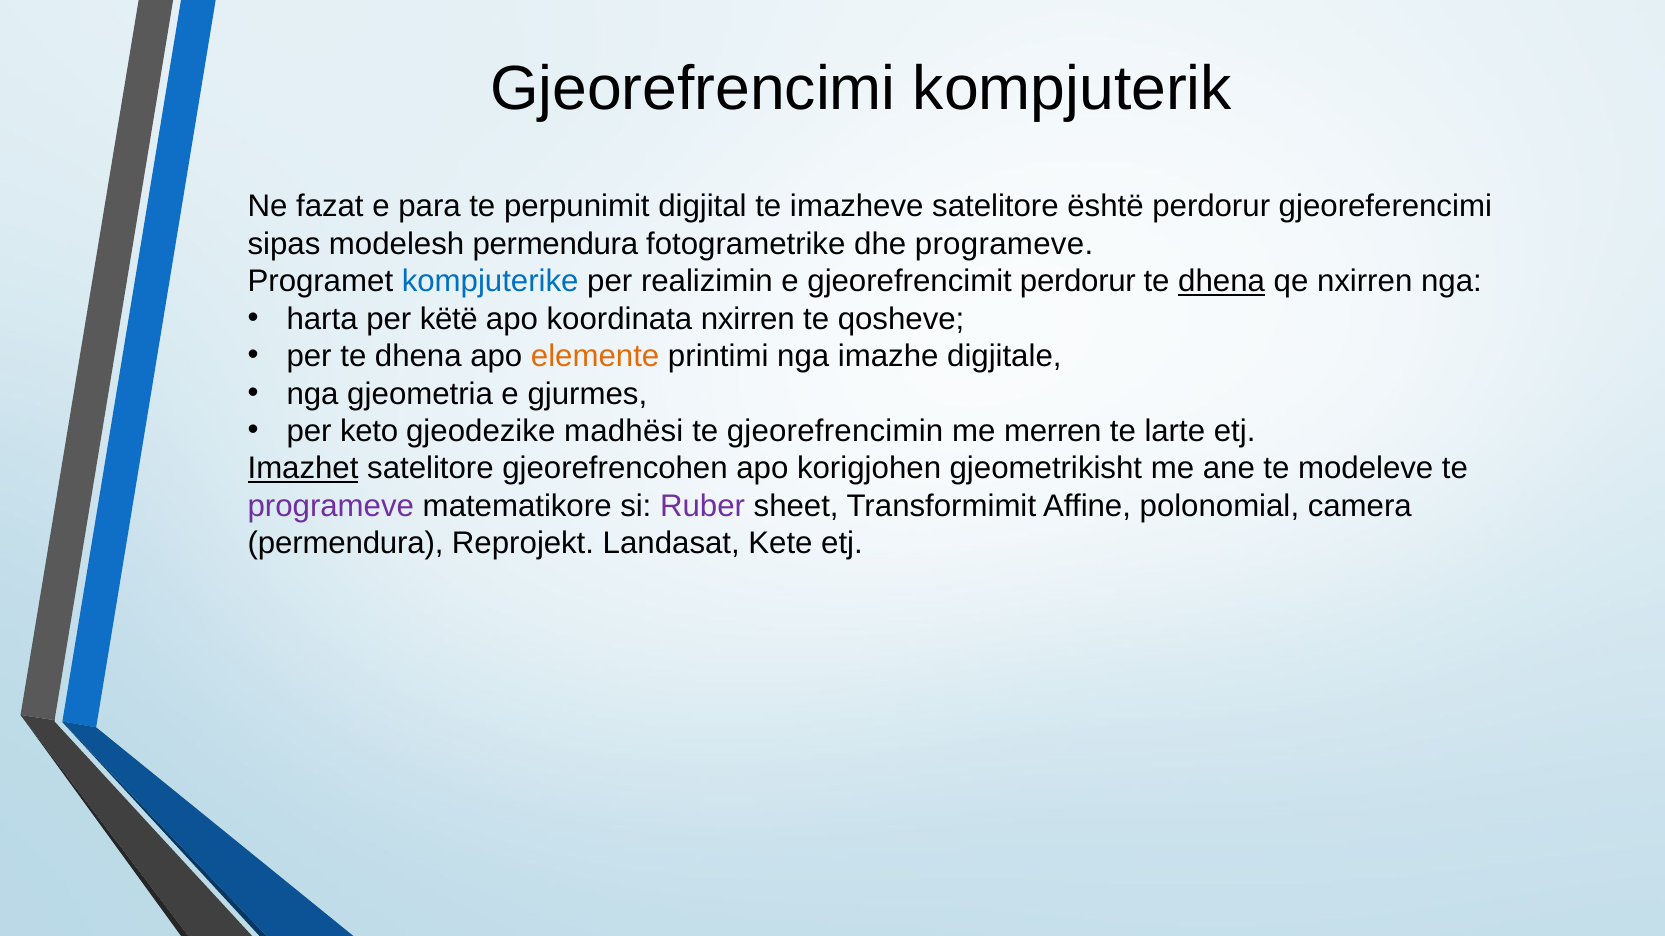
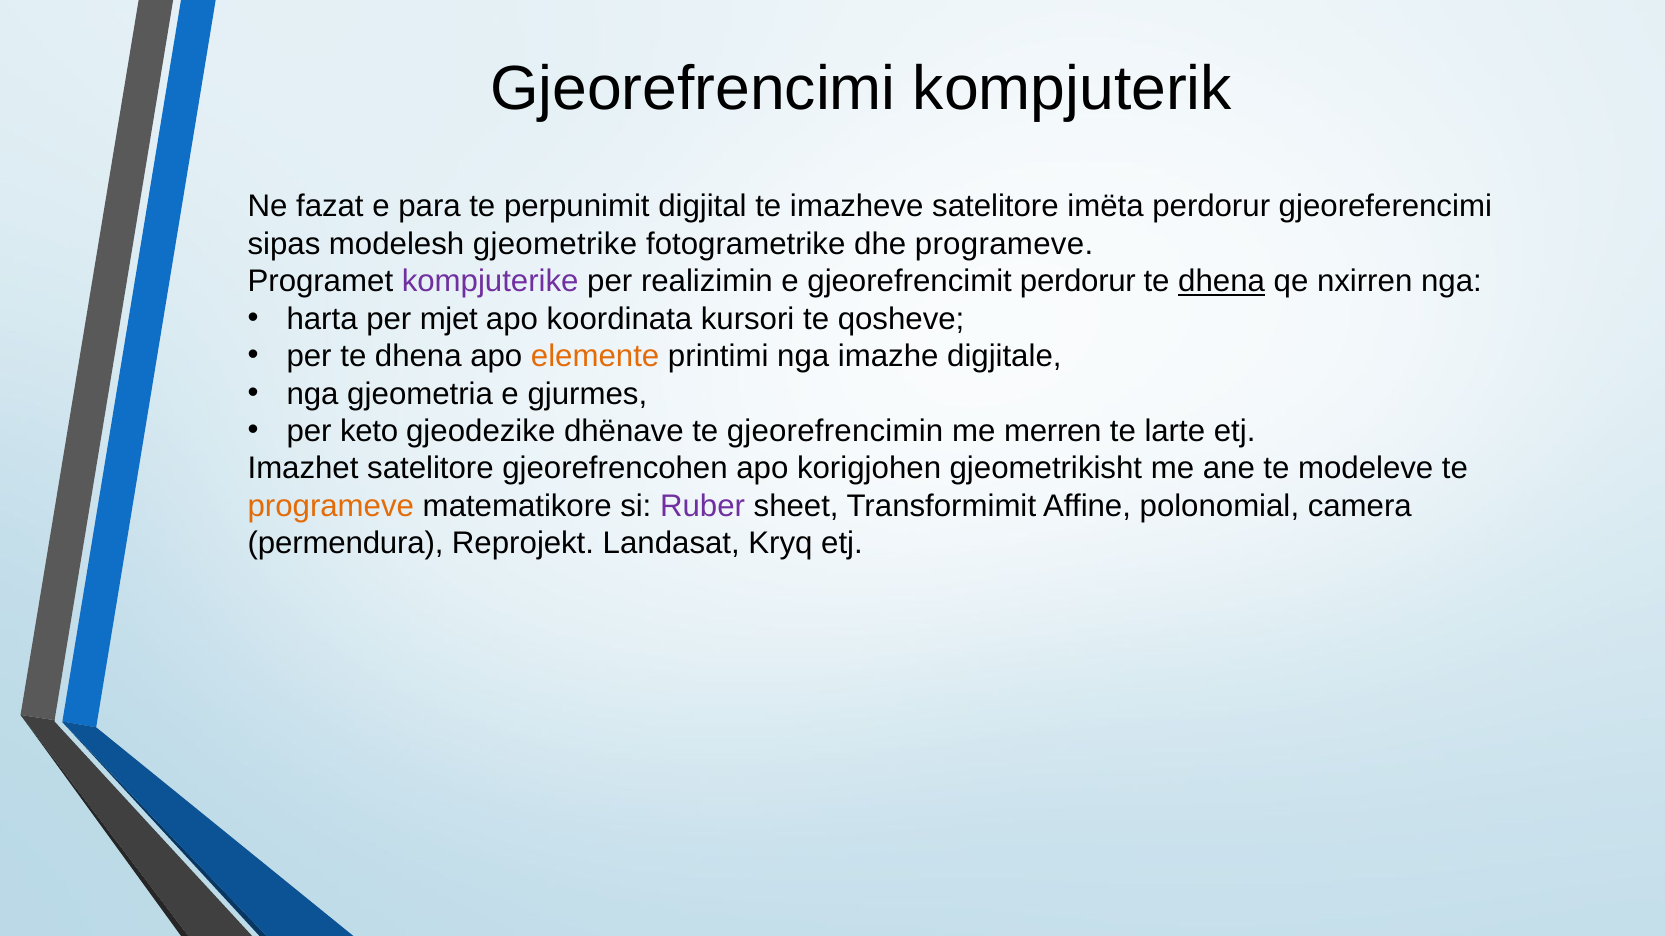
është: është -> imëta (1105, 207)
modelesh permendura: permendura -> gjeometrike (555, 244)
kompjuterike colour: blue -> purple (490, 282)
këtë: këtë -> mjet (449, 319)
koordinata nxirren: nxirren -> kursori (748, 319)
madhësi: madhësi -> dhënave (624, 431)
Imazhet underline: present -> none (303, 469)
programeve colour: purple -> orange (331, 506)
Kete: Kete -> Kryq (780, 544)
